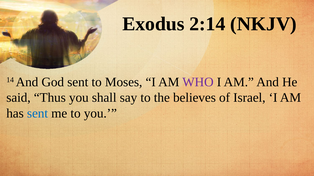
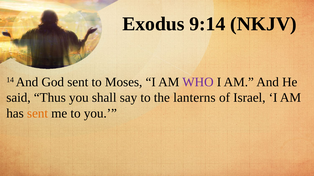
2:14: 2:14 -> 9:14 (207, 24)
believes: believes -> lanterns (194, 98)
sent colour: blue -> orange (38, 114)
